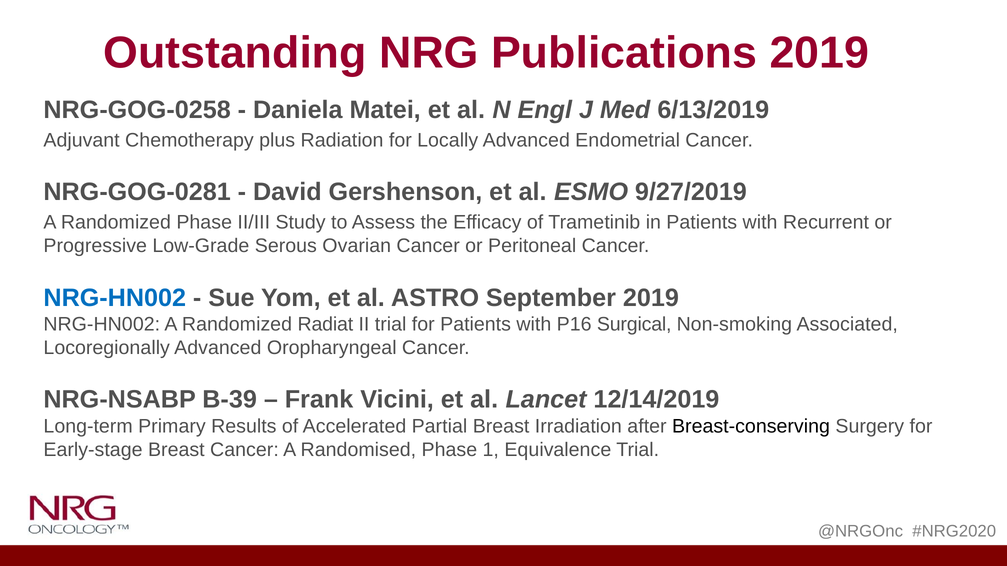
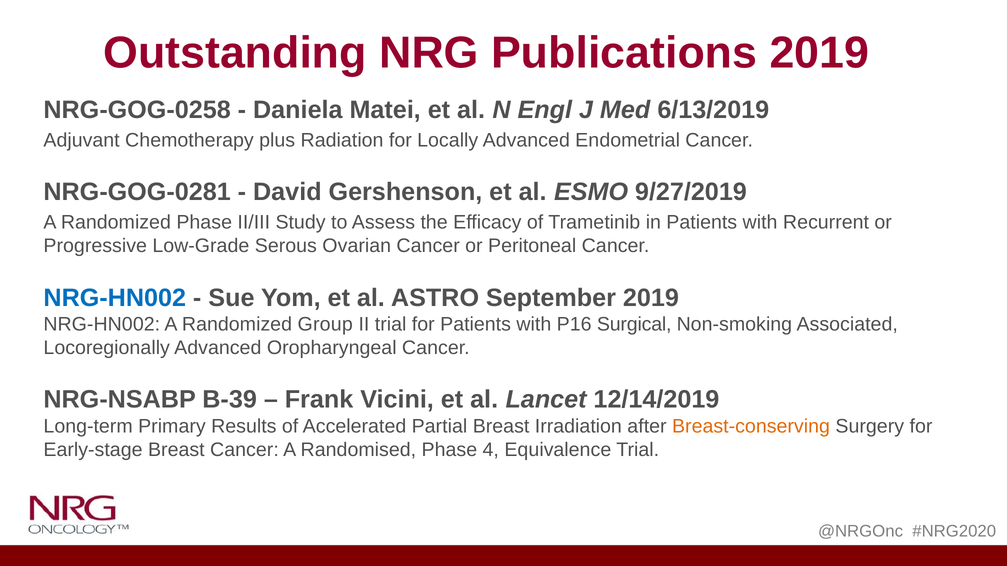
Radiat: Radiat -> Group (325, 325)
Breast-conserving colour: black -> orange (751, 426)
1: 1 -> 4 (491, 450)
